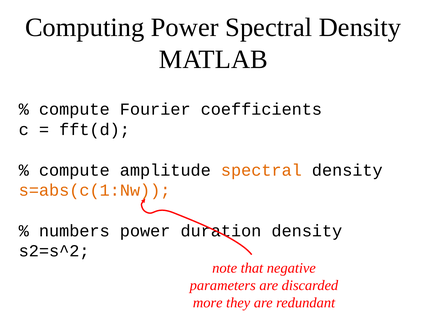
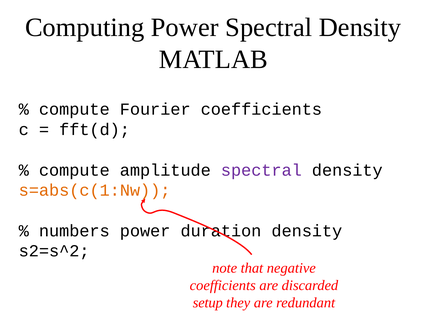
spectral colour: orange -> purple (261, 170)
parameters: parameters -> coefficients (223, 286)
more: more -> setup (208, 303)
